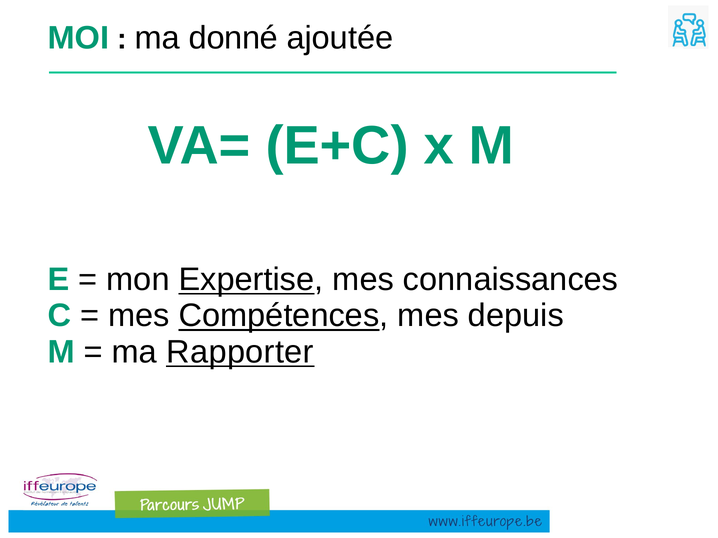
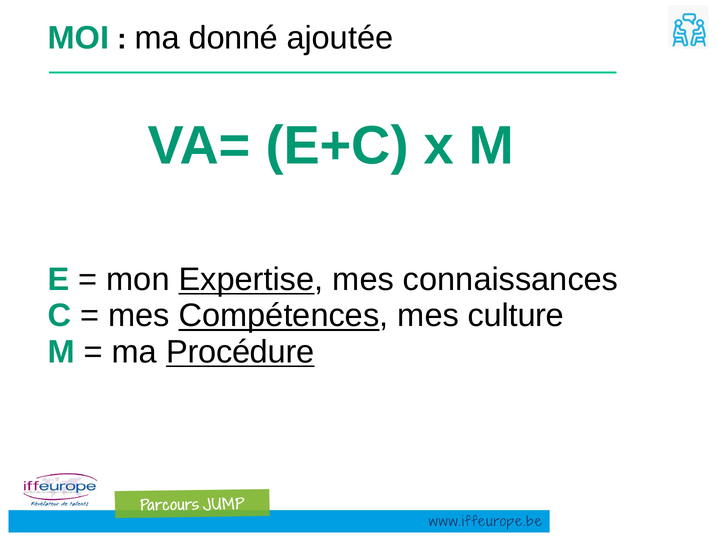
depuis: depuis -> culture (516, 316)
Rapporter: Rapporter -> Procédure (240, 352)
